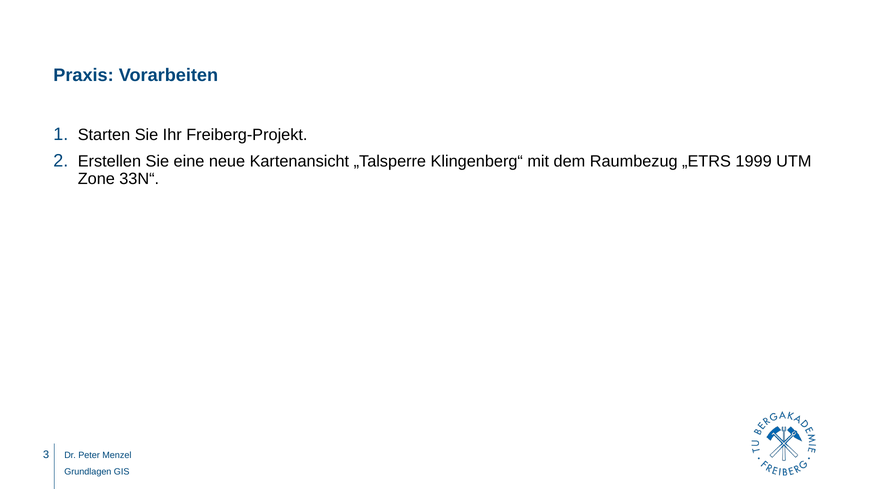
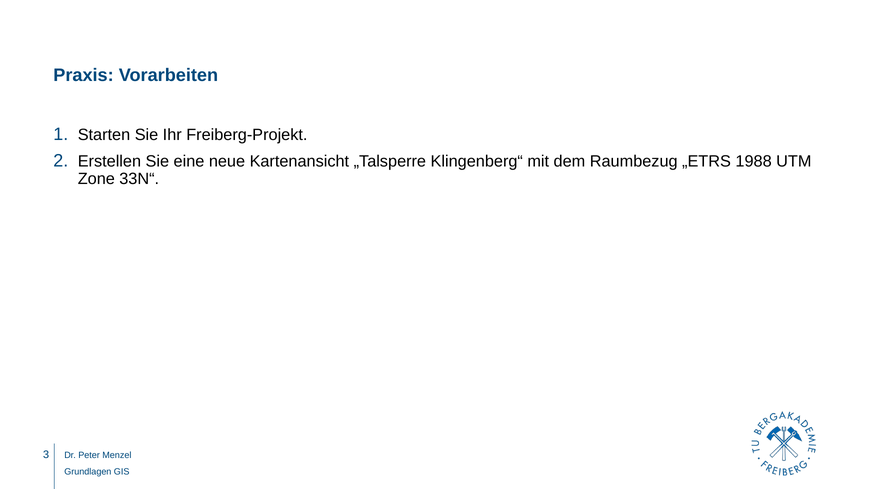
1999: 1999 -> 1988 (754, 161)
